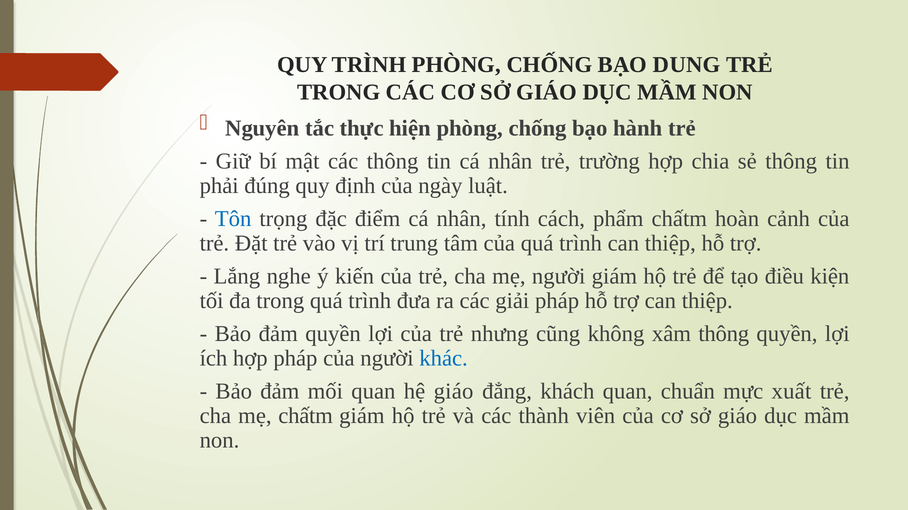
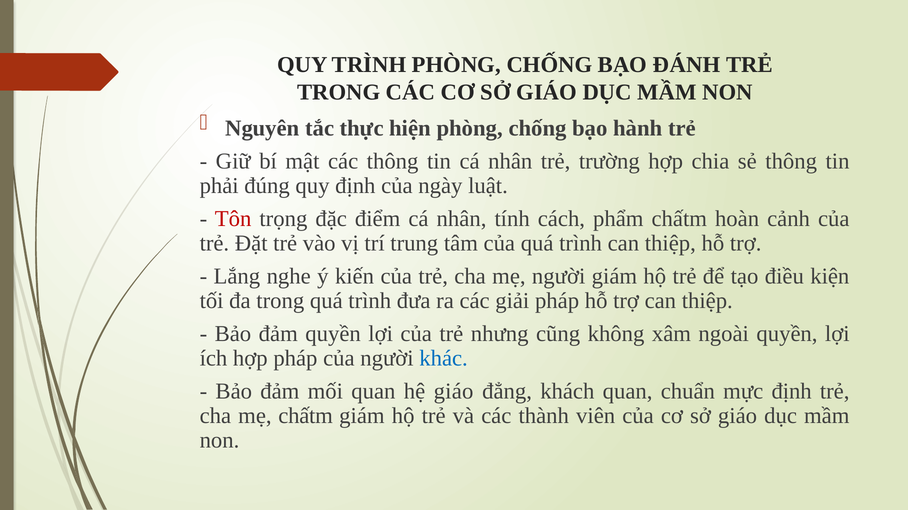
DUNG: DUNG -> ĐÁNH (687, 65)
Tôn colour: blue -> red (233, 219)
xâm thông: thông -> ngoài (724, 334)
mực xuất: xuất -> định (792, 392)
